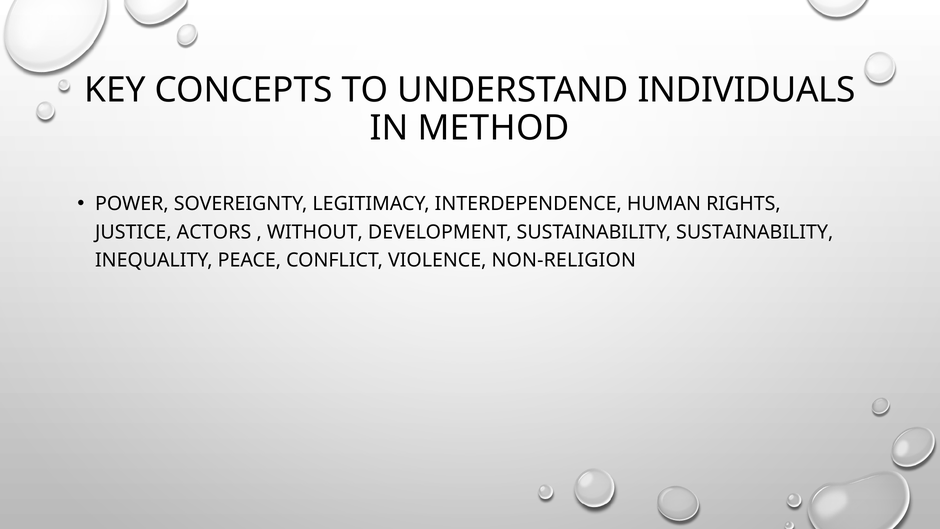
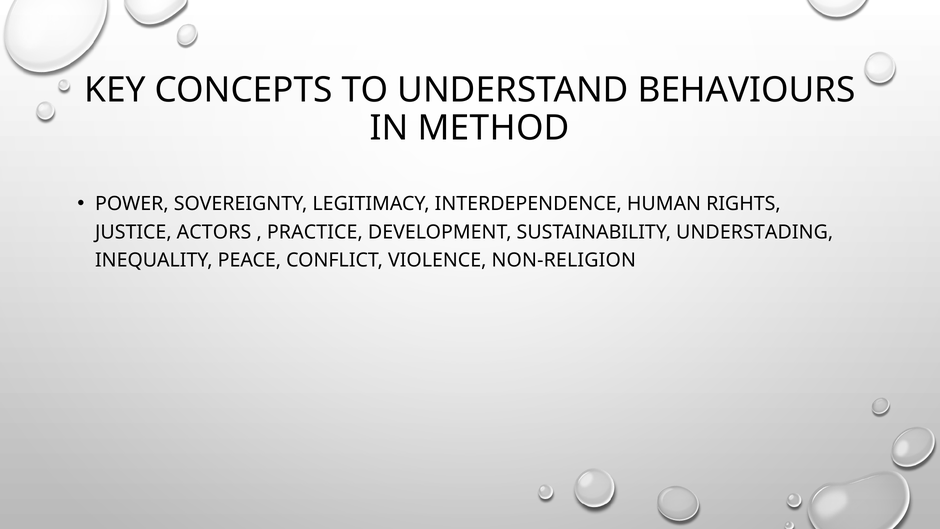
INDIVIDUALS: INDIVIDUALS -> BEHAVIOURS (747, 90)
WITHOUT: WITHOUT -> PRACTICE (315, 232)
SUSTAINABILITY SUSTAINABILITY: SUSTAINABILITY -> UNDERSTADING (755, 232)
